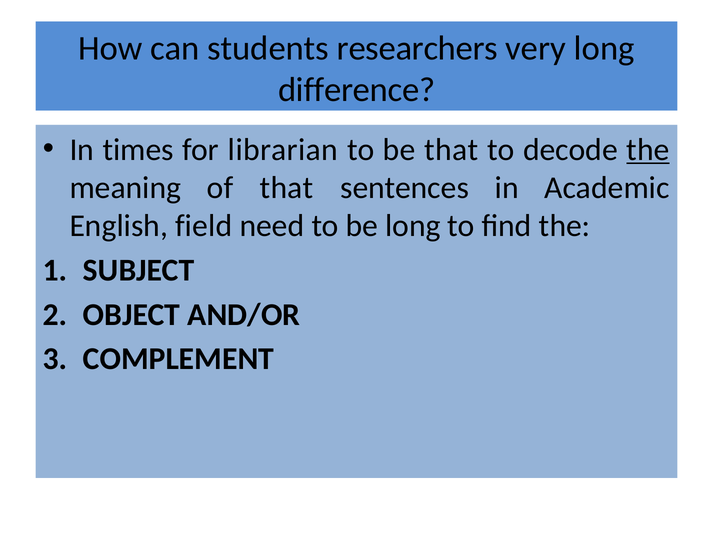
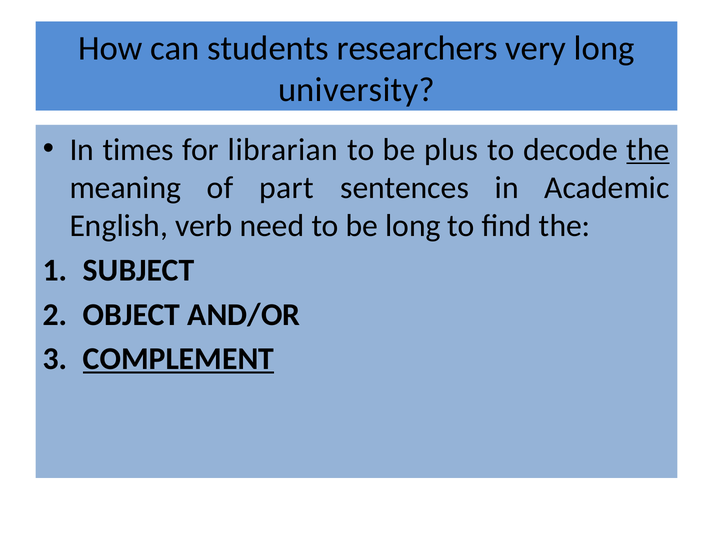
difference: difference -> university (356, 90)
be that: that -> plus (451, 150)
of that: that -> part (287, 188)
field: field -> verb (204, 226)
COMPLEMENT underline: none -> present (178, 359)
